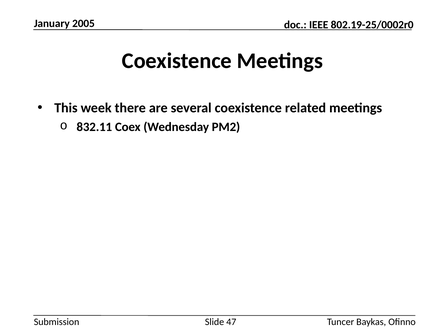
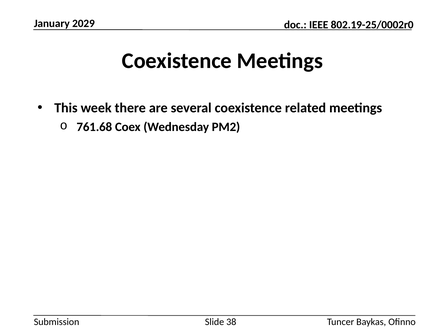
2005: 2005 -> 2029 (83, 24)
832.11: 832.11 -> 761.68 (94, 127)
47: 47 -> 38 (231, 322)
